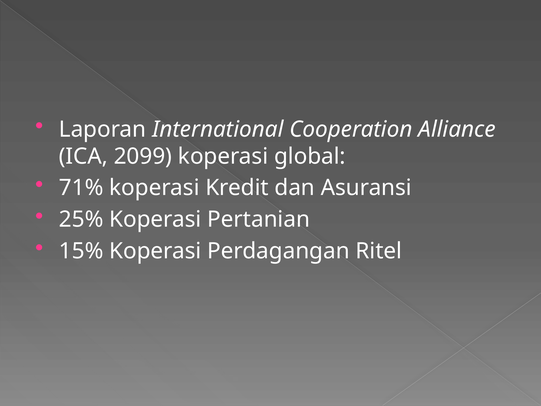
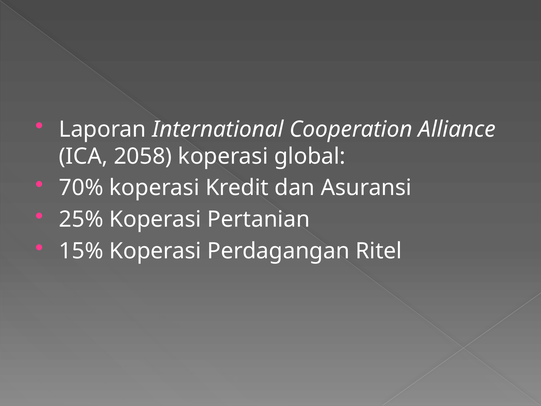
2099: 2099 -> 2058 (143, 156)
71%: 71% -> 70% (81, 188)
